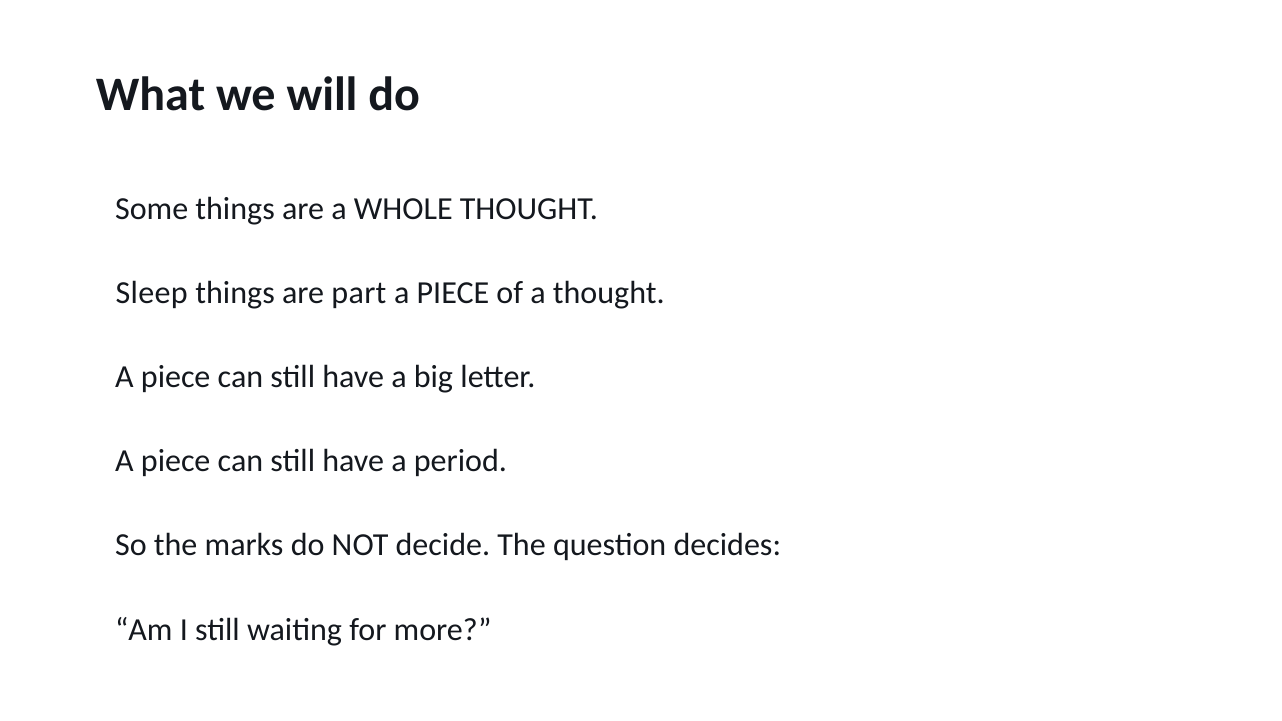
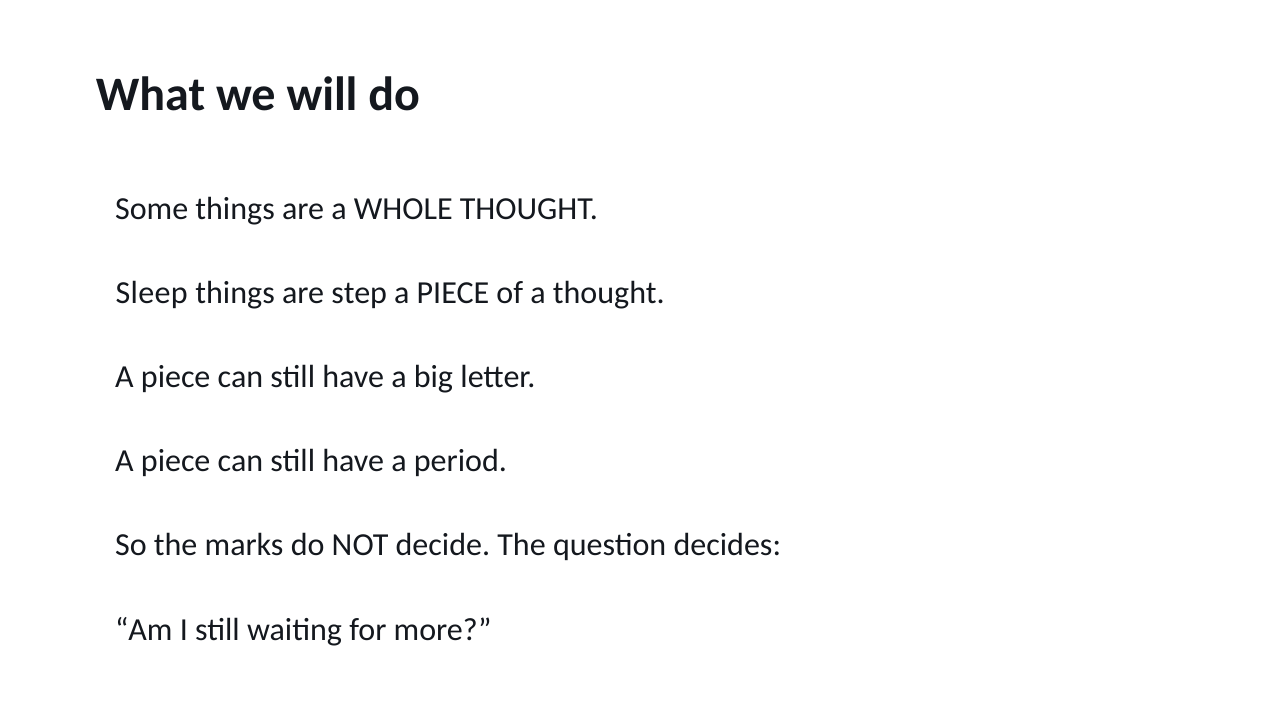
part: part -> step (359, 293)
